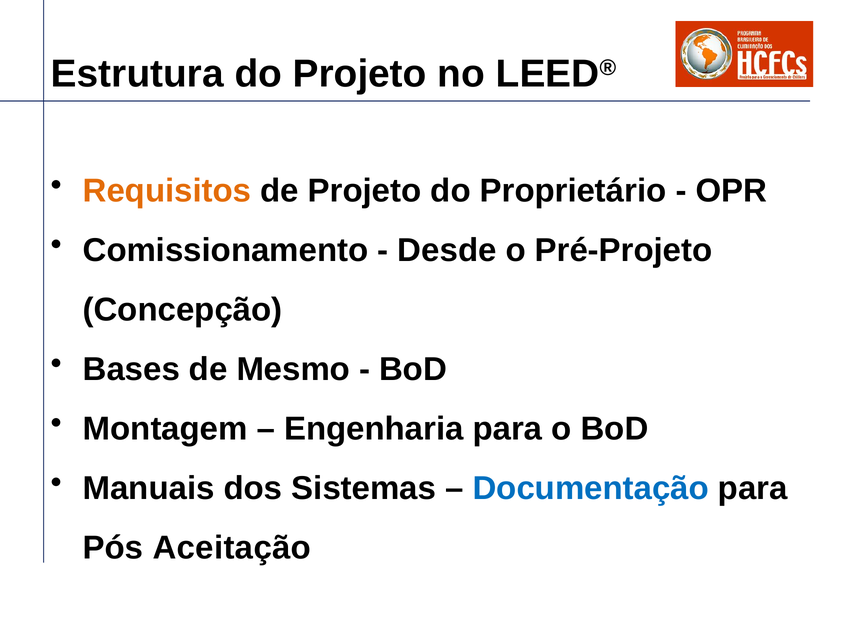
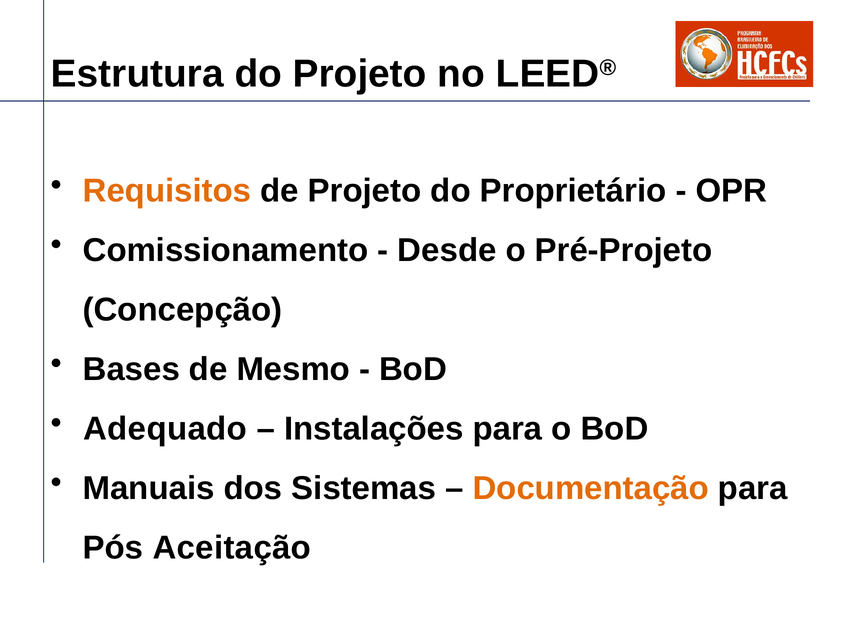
Montagem: Montagem -> Adequado (165, 429)
Engenharia: Engenharia -> Instalações (374, 429)
Documentação colour: blue -> orange (591, 488)
